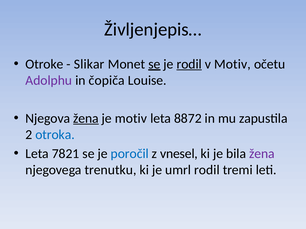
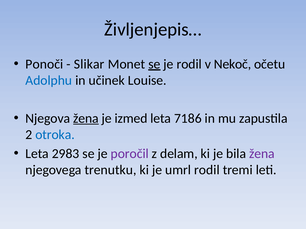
Otroke: Otroke -> Ponoči (44, 64)
rodil underline: present -> none (189, 64)
v Motiv: Motiv -> Nekoč (233, 64)
Adolphu colour: purple -> blue (49, 81)
čopiča: čopiča -> učinek (107, 81)
je motiv: motiv -> izmed (131, 119)
8872: 8872 -> 7186 (188, 119)
7821: 7821 -> 2983 (66, 154)
poročil colour: blue -> purple (130, 154)
vnesel: vnesel -> delam (179, 154)
